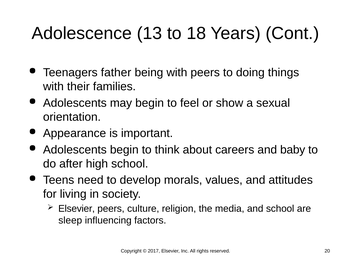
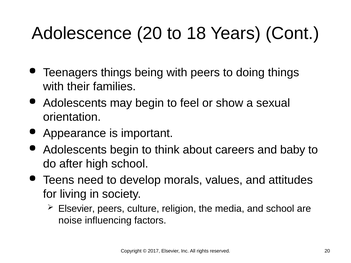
Adolescence 13: 13 -> 20 (150, 33)
Teenagers father: father -> things (116, 73)
sleep: sleep -> noise (70, 221)
